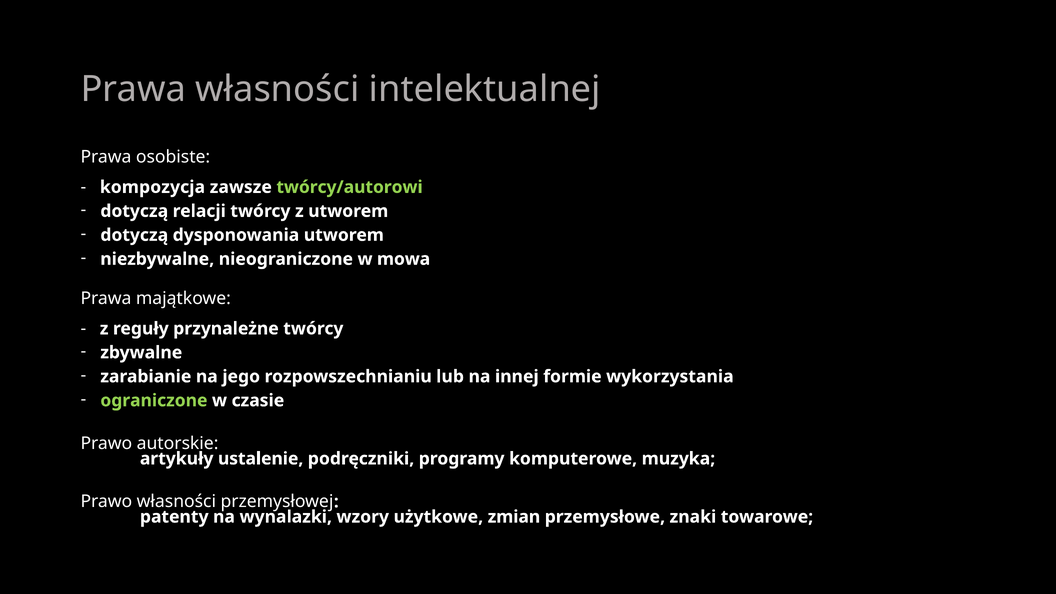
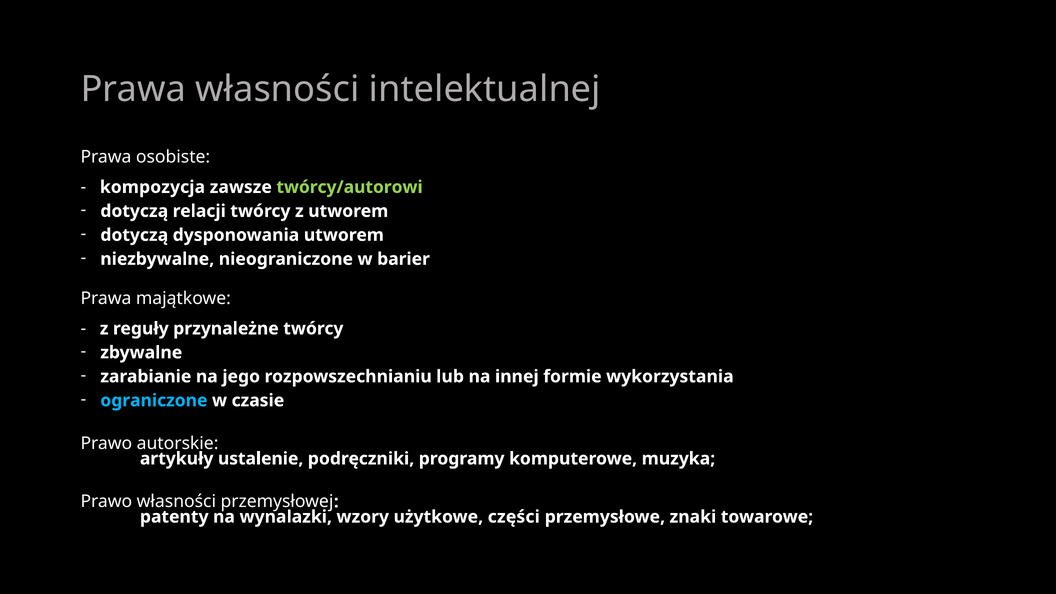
mowa: mowa -> barier (404, 259)
ograniczone colour: light green -> light blue (154, 401)
zmian: zmian -> części (514, 517)
